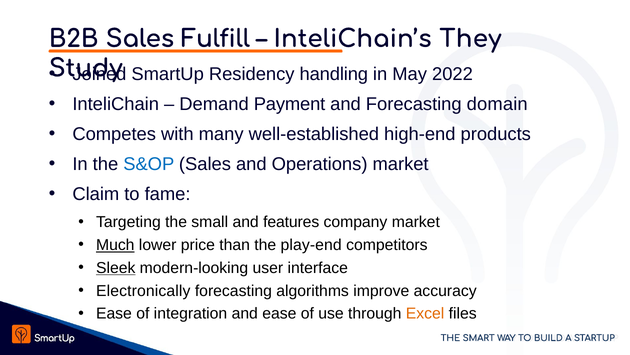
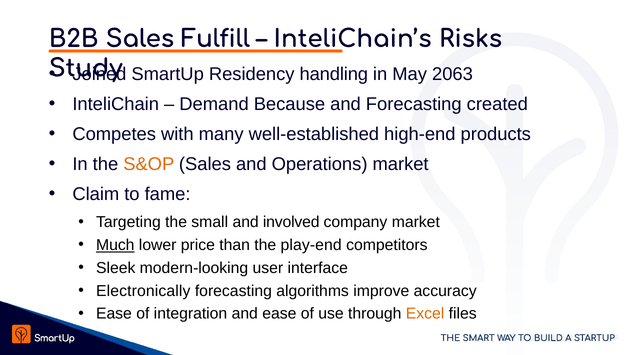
They: They -> Risks (471, 39)
2022: 2022 -> 2063 (452, 74)
Payment: Payment -> Because (289, 104)
domain: domain -> created (497, 104)
S&OP colour: blue -> orange (149, 164)
features: features -> involved (291, 222)
Sleek underline: present -> none (116, 267)
